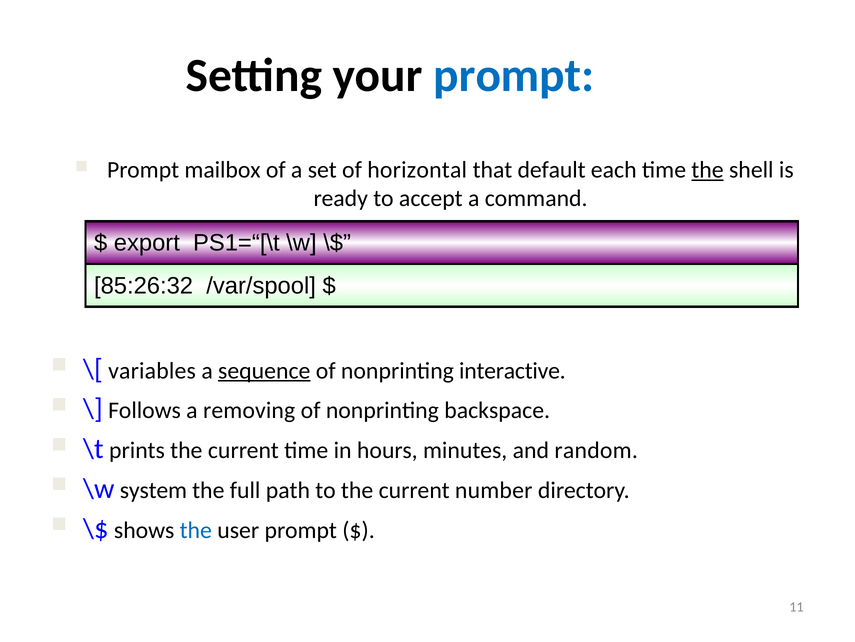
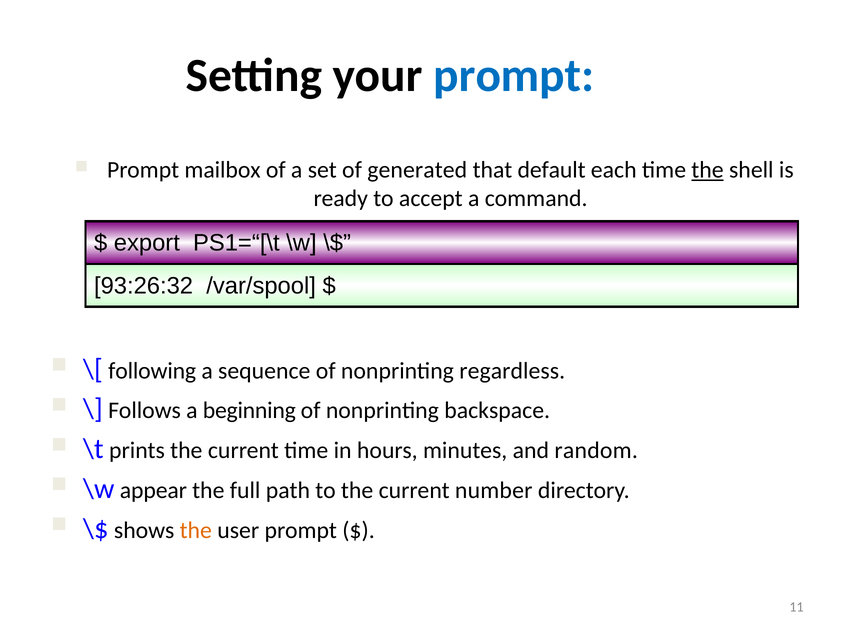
horizontal: horizontal -> generated (417, 170)
85:26:32: 85:26:32 -> 93:26:32 (144, 285)
variables: variables -> following (152, 370)
sequence underline: present -> none (264, 370)
interactive: interactive -> regardless (512, 370)
removing: removing -> beginning (249, 410)
system: system -> appear (153, 490)
the colour: blue -> orange (196, 530)
